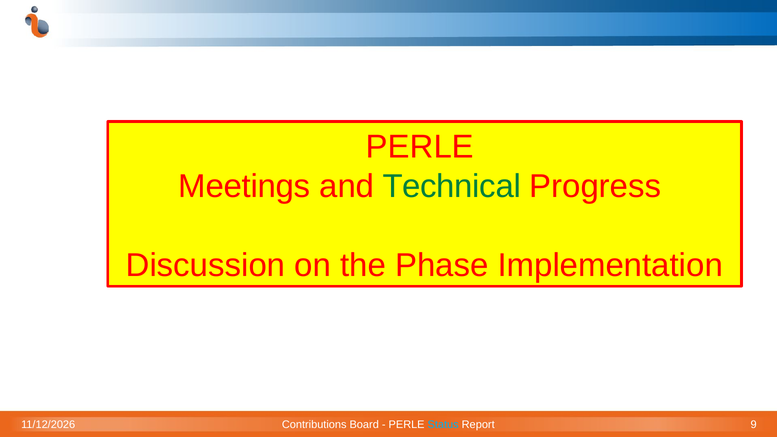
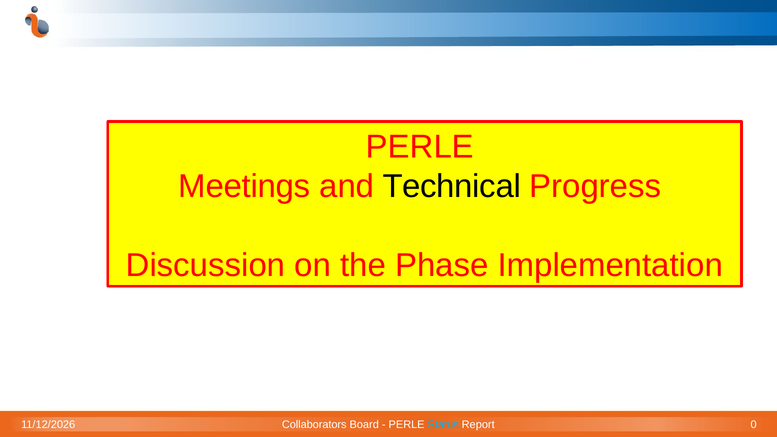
Technical colour: green -> black (452, 186)
Contributions: Contributions -> Collaborators (314, 425)
9: 9 -> 0 (754, 425)
